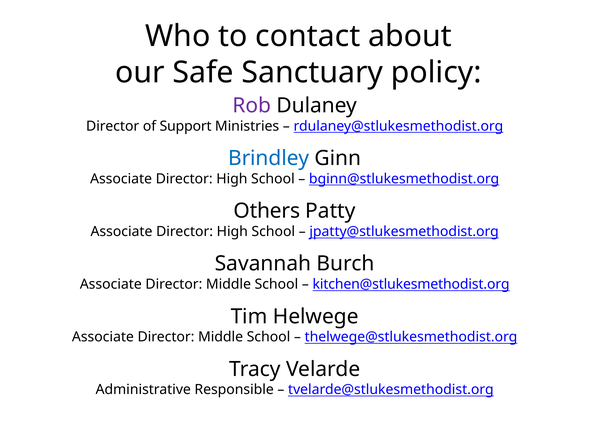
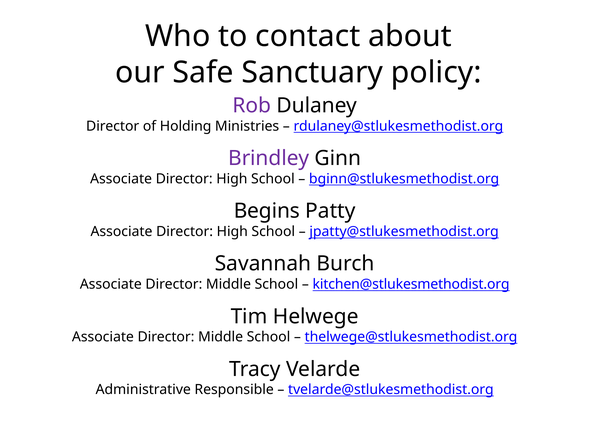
Support: Support -> Holding (186, 126)
Brindley colour: blue -> purple (269, 158)
Others: Others -> Begins (267, 211)
